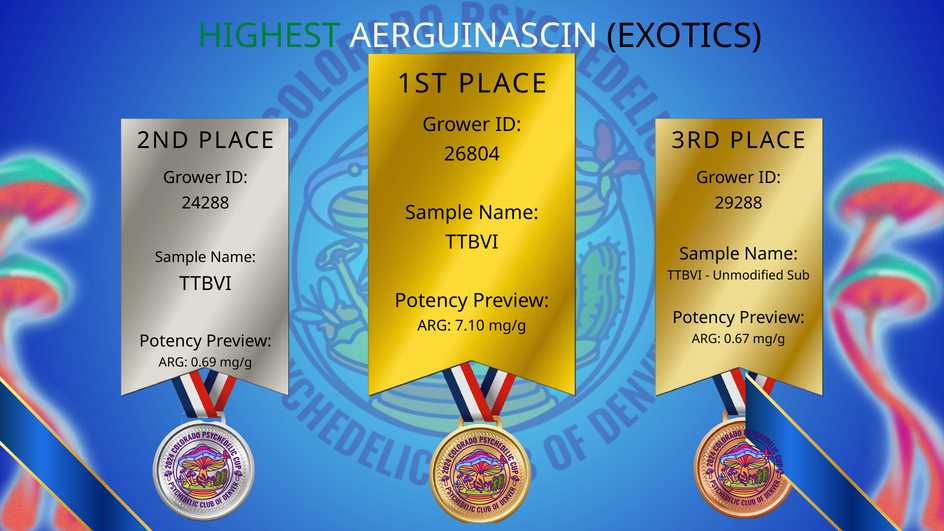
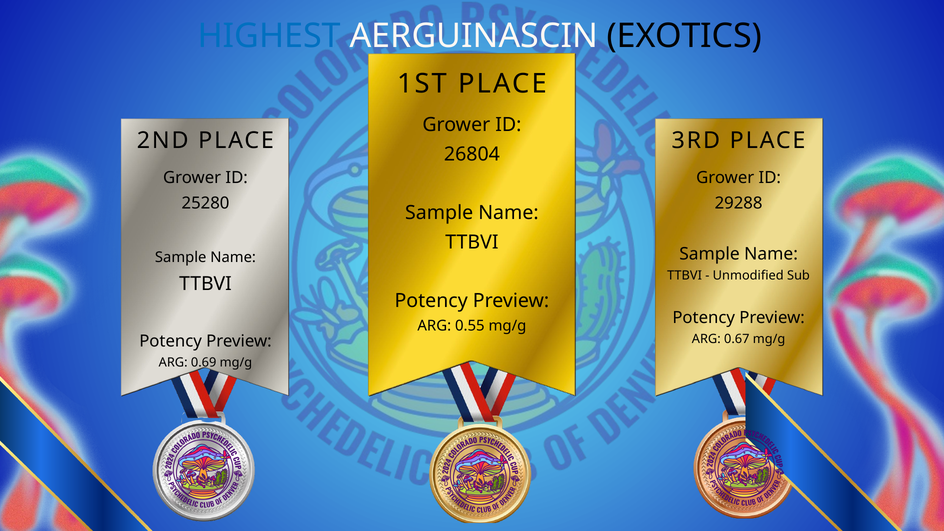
HIGHEST colour: green -> blue (269, 36)
24288: 24288 -> 25280 (205, 203)
7.10: 7.10 -> 0.55 (470, 326)
